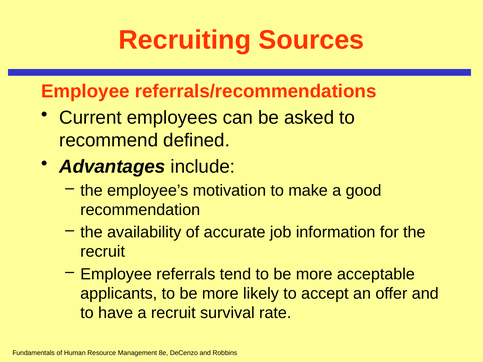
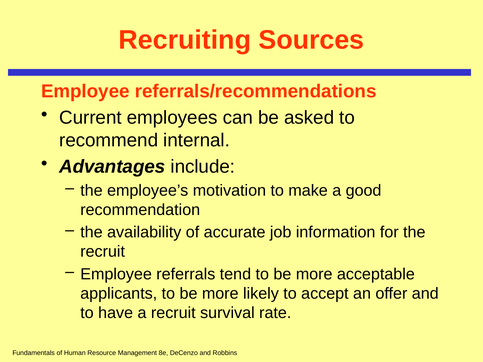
defined: defined -> internal (197, 140)
